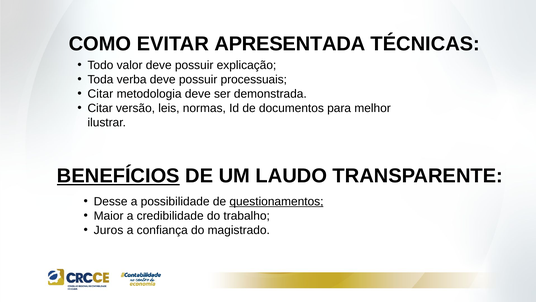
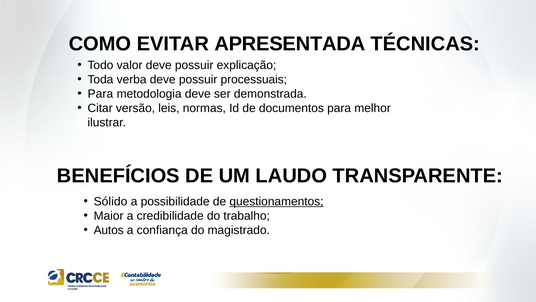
Citar: Citar -> Para (100, 94)
BENEFÍCIOS underline: present -> none (118, 176)
Desse: Desse -> Sólido (111, 201)
Juros: Juros -> Autos (109, 230)
